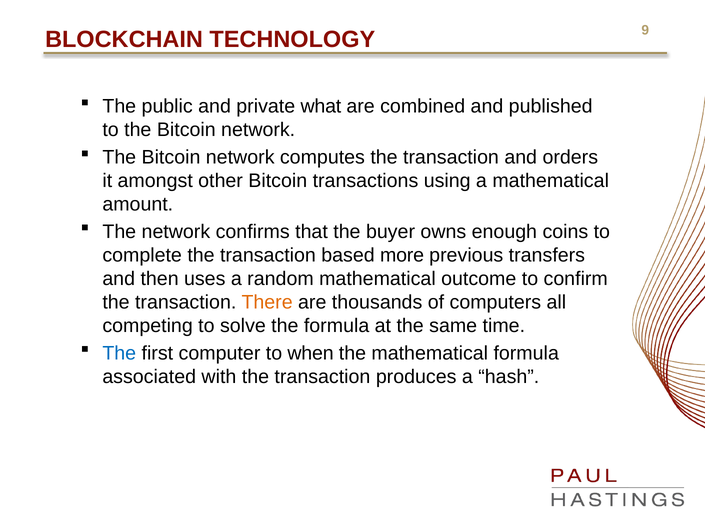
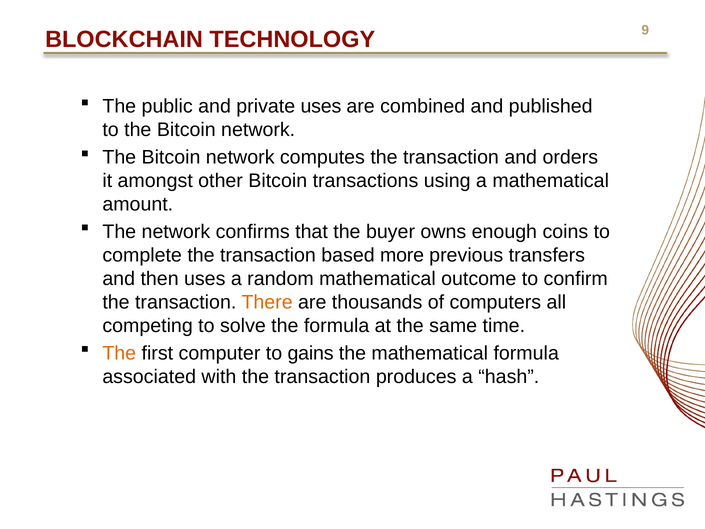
private what: what -> uses (321, 106)
The colour: blue -> orange (119, 353)
when: when -> gains (311, 353)
